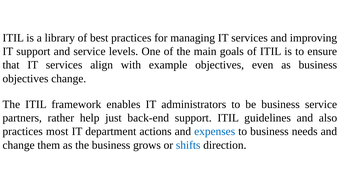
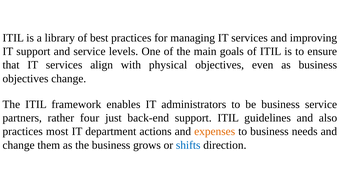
example: example -> physical (168, 65)
help: help -> four (90, 118)
expenses colour: blue -> orange (215, 132)
